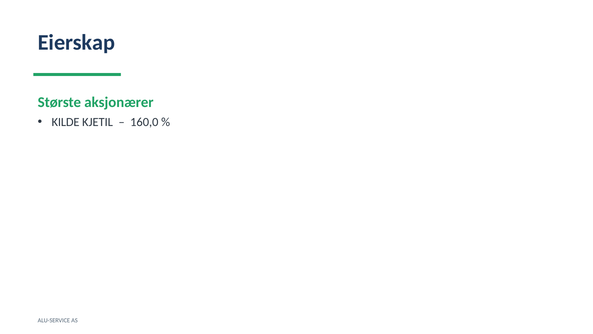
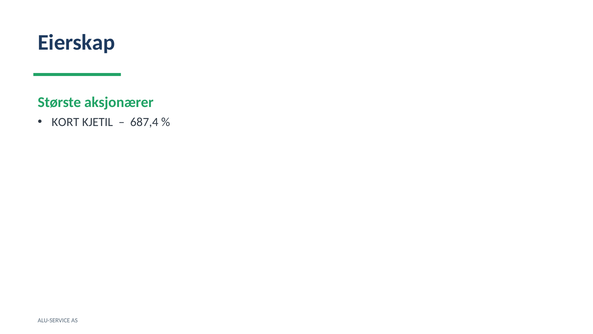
KILDE: KILDE -> KORT (65, 122)
160,0: 160,0 -> 687,4 (144, 122)
